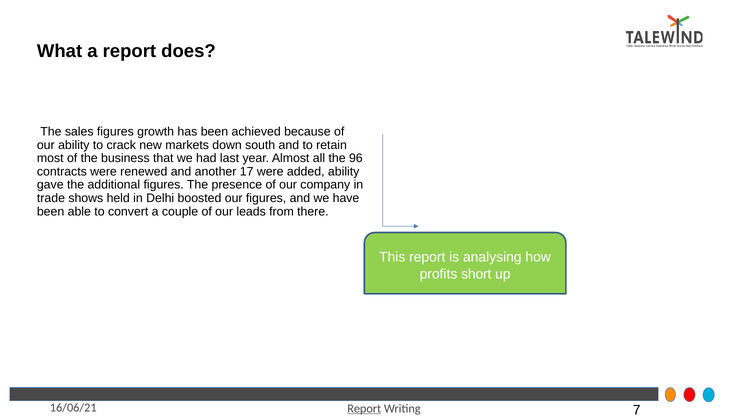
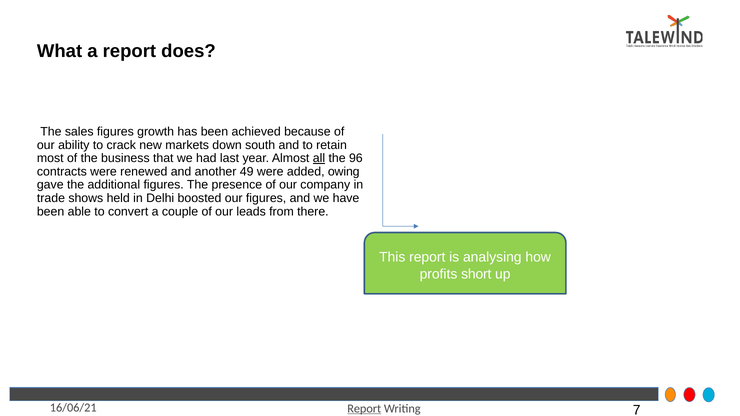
all underline: none -> present (319, 158)
17: 17 -> 49 (247, 172)
added ability: ability -> owing (344, 172)
